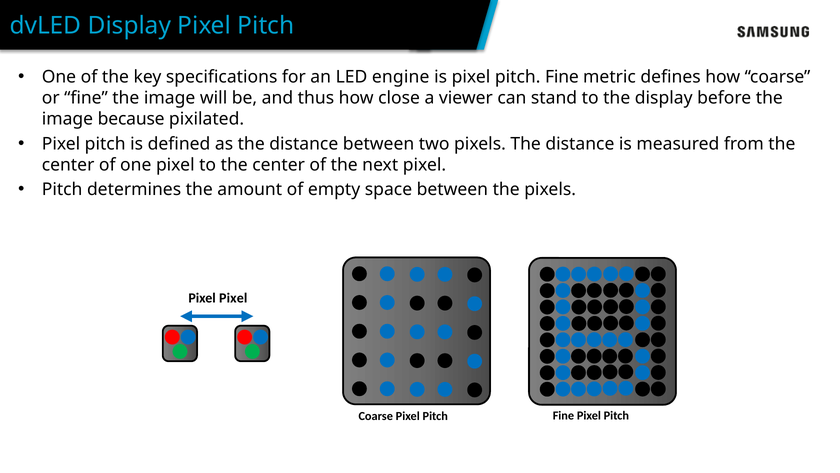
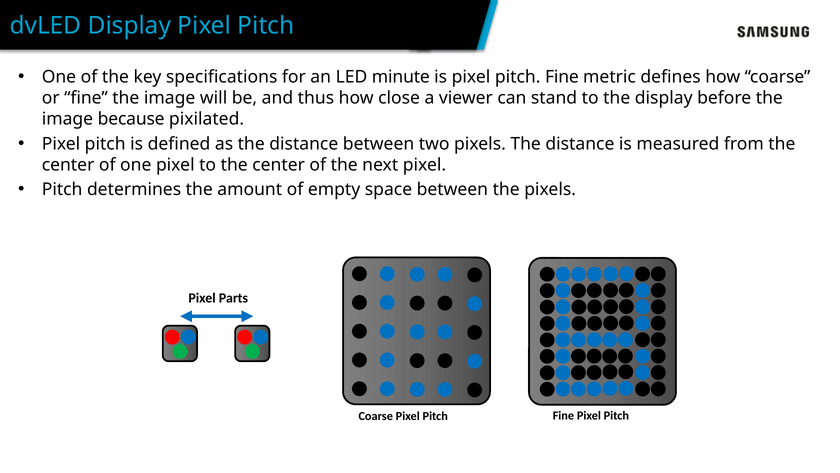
engine: engine -> minute (401, 77)
Pixel Pixel: Pixel -> Parts (233, 298)
